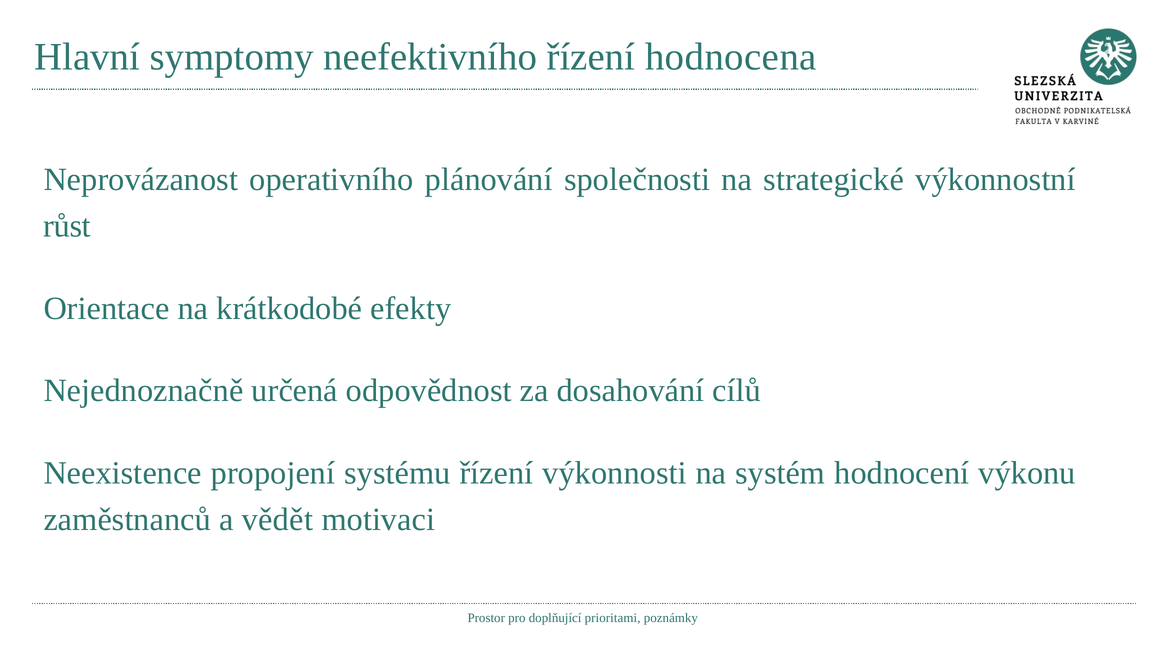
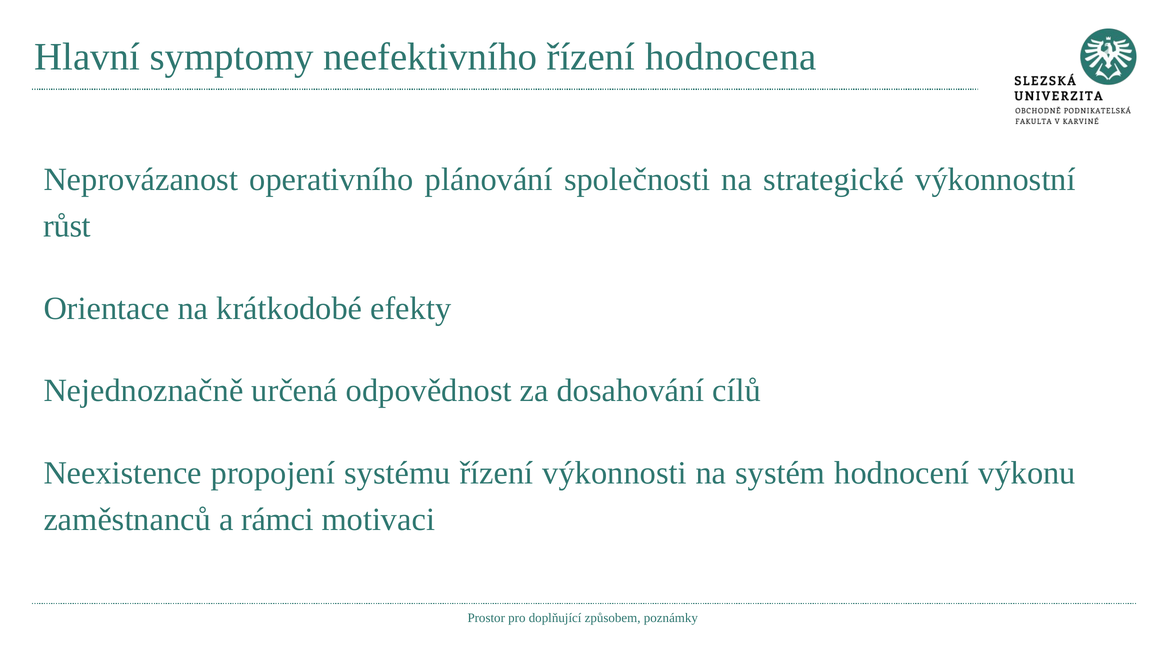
vědět: vědět -> rámci (278, 520)
prioritami: prioritami -> způsobem (613, 618)
